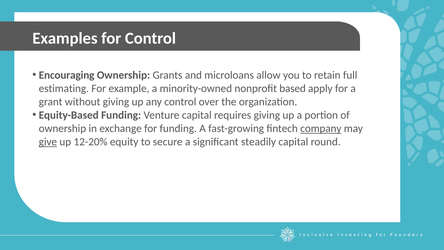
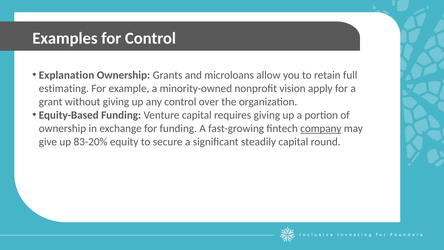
Encouraging: Encouraging -> Explanation (67, 75)
based: based -> vision (293, 88)
give underline: present -> none (48, 142)
12-20%: 12-20% -> 83-20% (91, 142)
